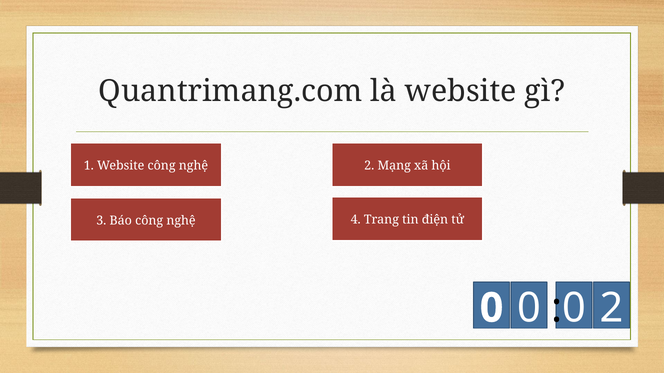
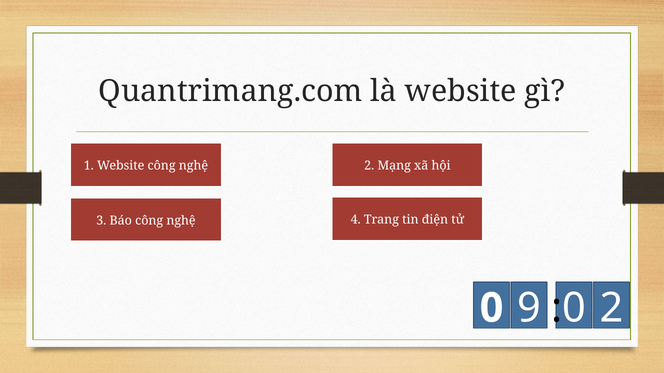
0 0: 0 -> 9 (529, 308)
